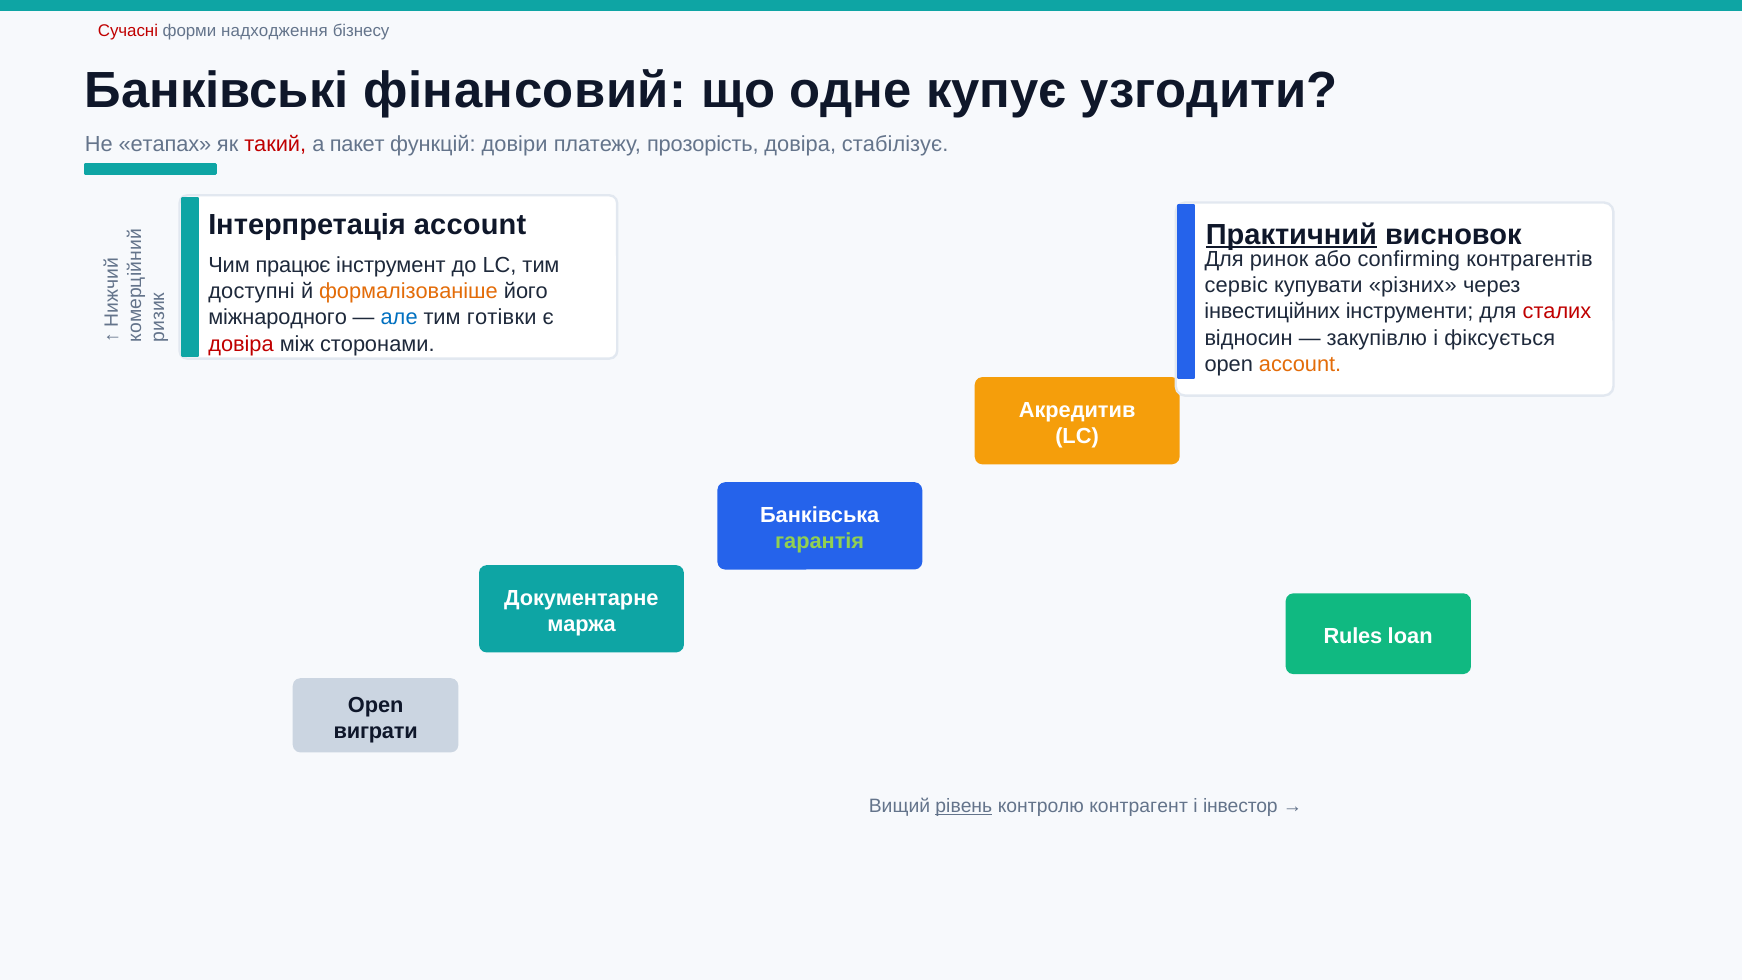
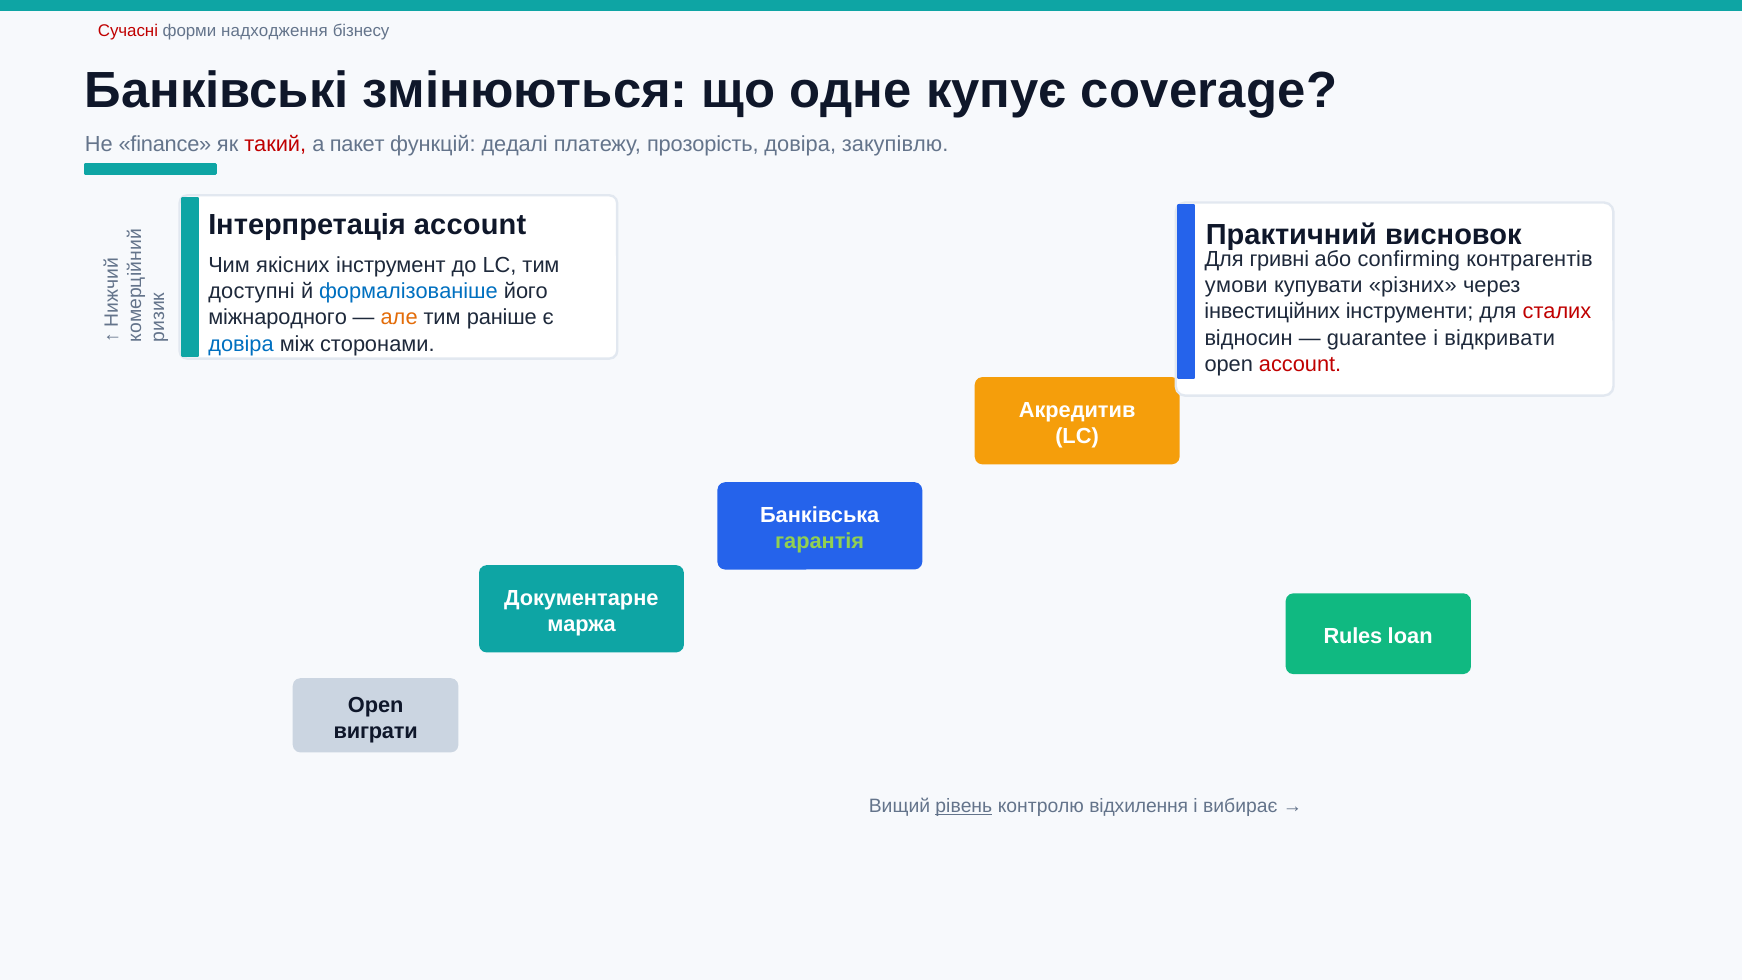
фінансовий: фінансовий -> змінюються (525, 91)
узгодити: узгодити -> coverage (1209, 91)
етапах: етапах -> finance (165, 144)
довіри: довіри -> дедалі (515, 144)
стабілізує: стабілізує -> закупівлю (895, 144)
Практичний underline: present -> none (1291, 235)
ринок: ринок -> гривні (1279, 259)
працює: працює -> якісних (293, 265)
сервіс: сервіс -> умови (1236, 286)
формалізованіше colour: orange -> blue (408, 291)
але colour: blue -> orange (399, 318)
готівки: готівки -> раніше (502, 318)
закупівлю: закупівлю -> guarantee (1377, 338)
фіксується: фіксується -> відкривати (1500, 338)
довіра colour: red -> blue (241, 344)
account colour: orange -> red (1300, 364)
контрагент: контрагент -> відхилення (1139, 806)
інвестор: інвестор -> вибирає (1240, 806)
